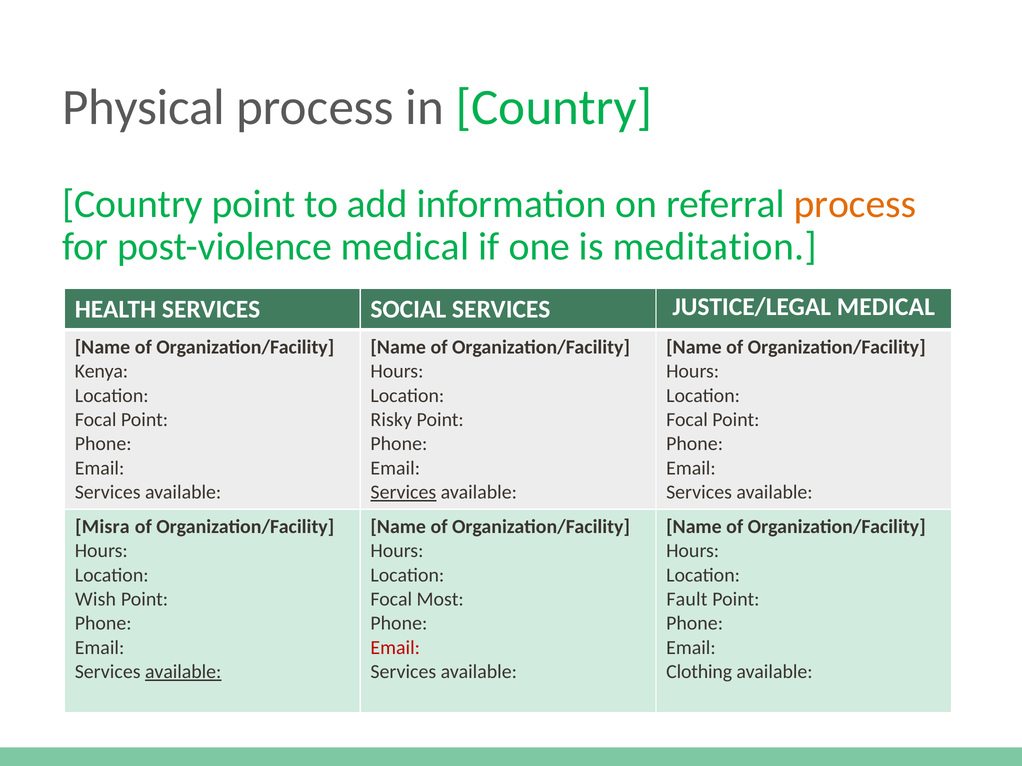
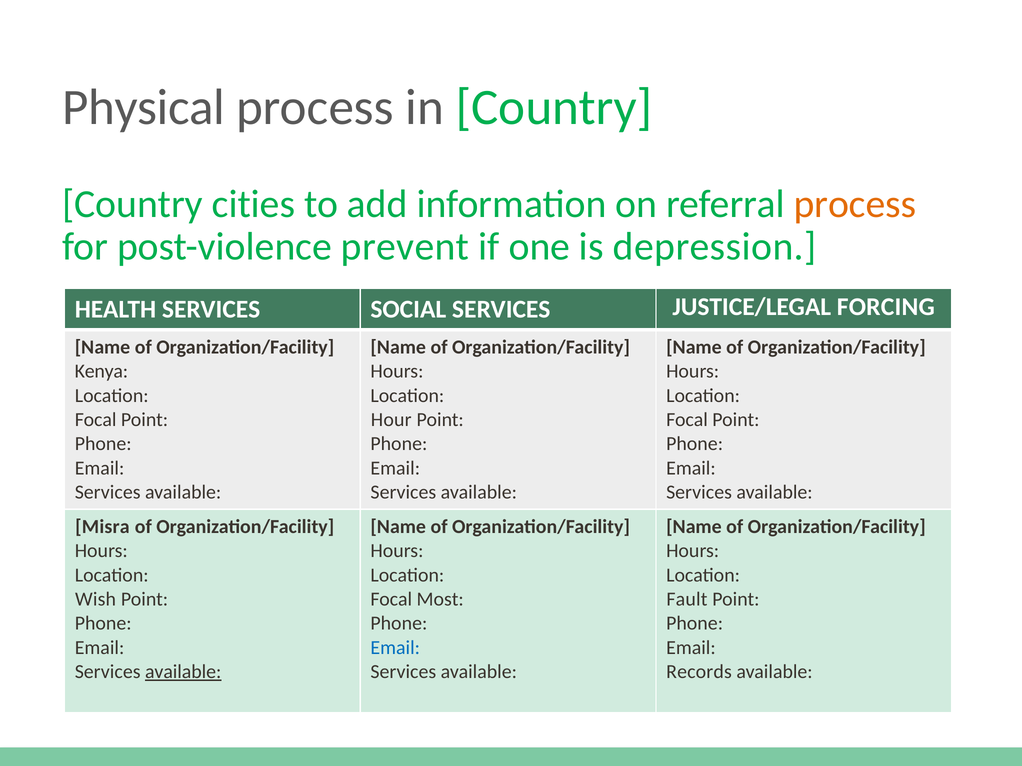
Country point: point -> cities (254, 204)
post-violence medical: medical -> prevent (405, 247)
meditation: meditation -> depression (715, 247)
JUSTICE/LEGAL MEDICAL: MEDICAL -> FORCING (886, 307)
Risky: Risky -> Hour (391, 420)
Services underline: present -> none (403, 493)
Email colour: red -> blue (395, 648)
Clothing: Clothing -> Records (699, 672)
